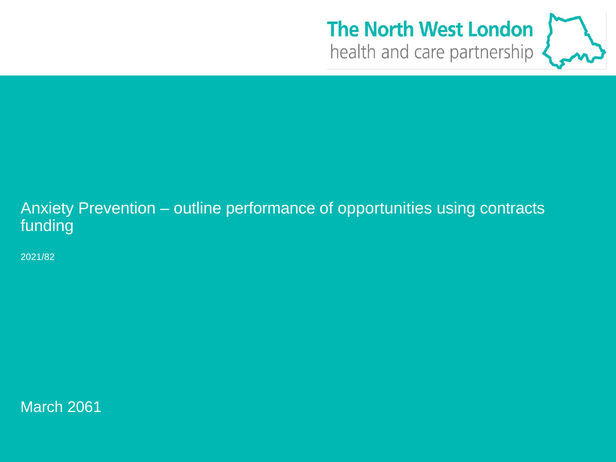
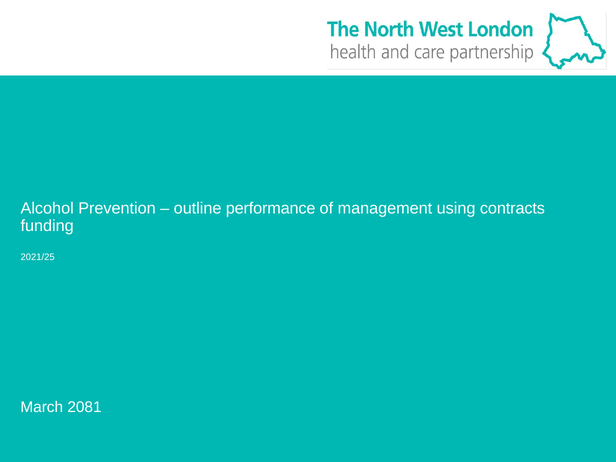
Anxiety: Anxiety -> Alcohol (47, 208)
opportunities: opportunities -> management (385, 208)
2021/82: 2021/82 -> 2021/25 (38, 257)
2061: 2061 -> 2081 (84, 407)
